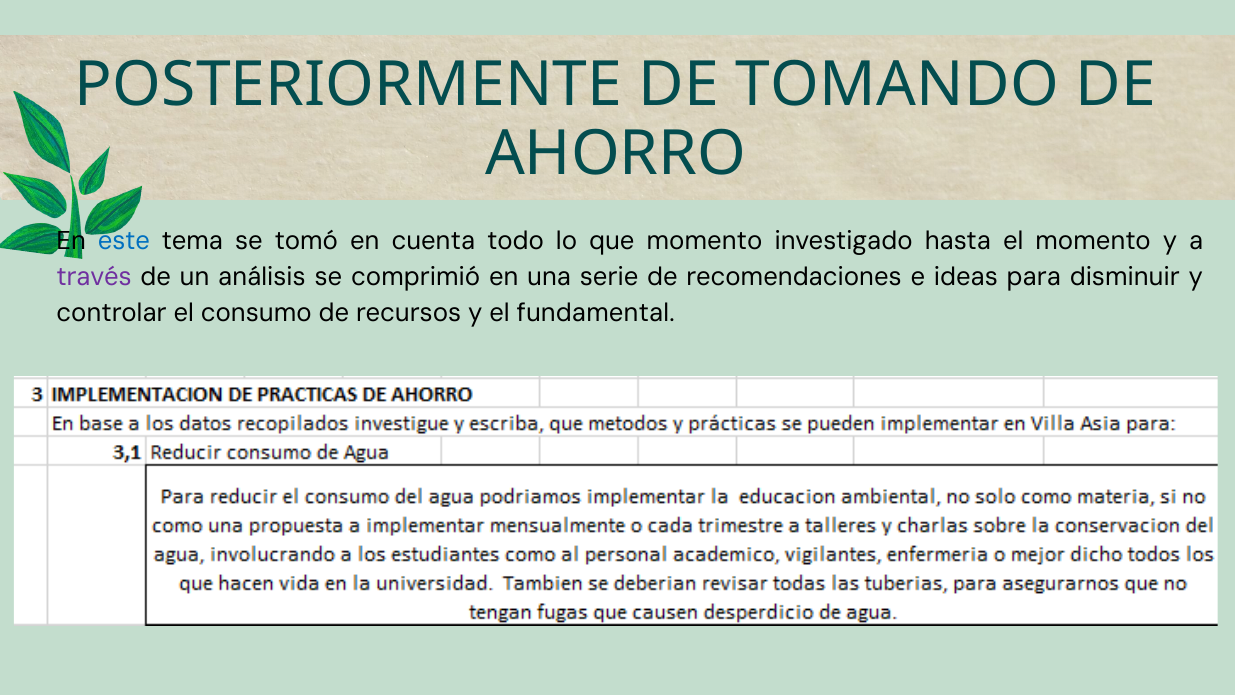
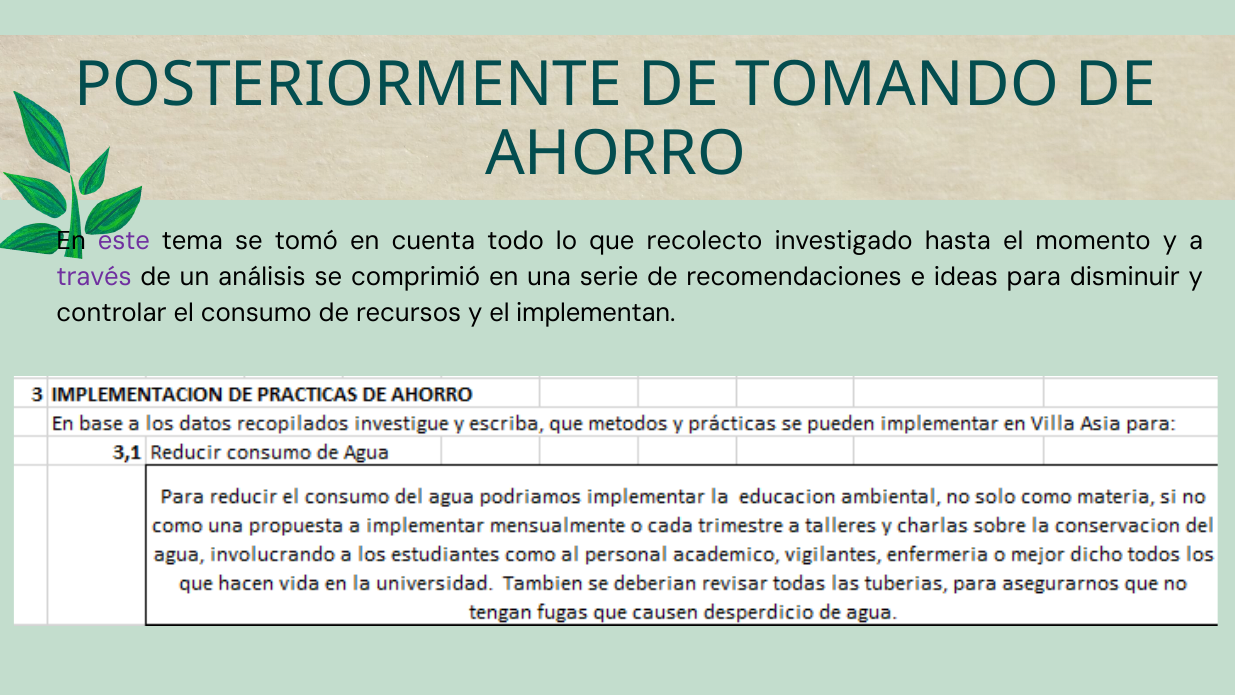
este colour: blue -> purple (124, 241)
que momento: momento -> recolecto (705, 241)
fundamental: fundamental -> implementan (596, 313)
